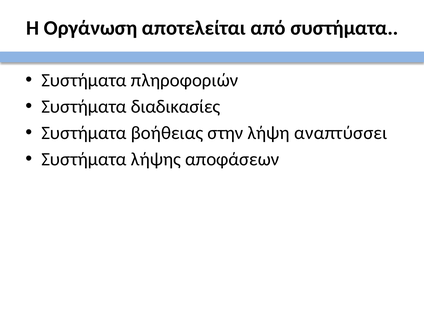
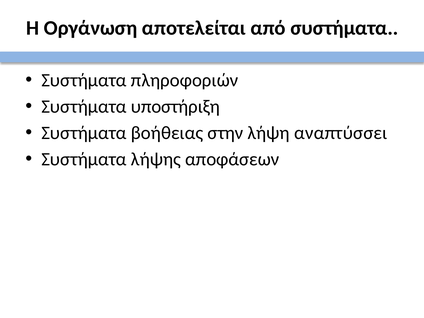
διαδικασίες: διαδικασίες -> υποστήριξη (175, 107)
